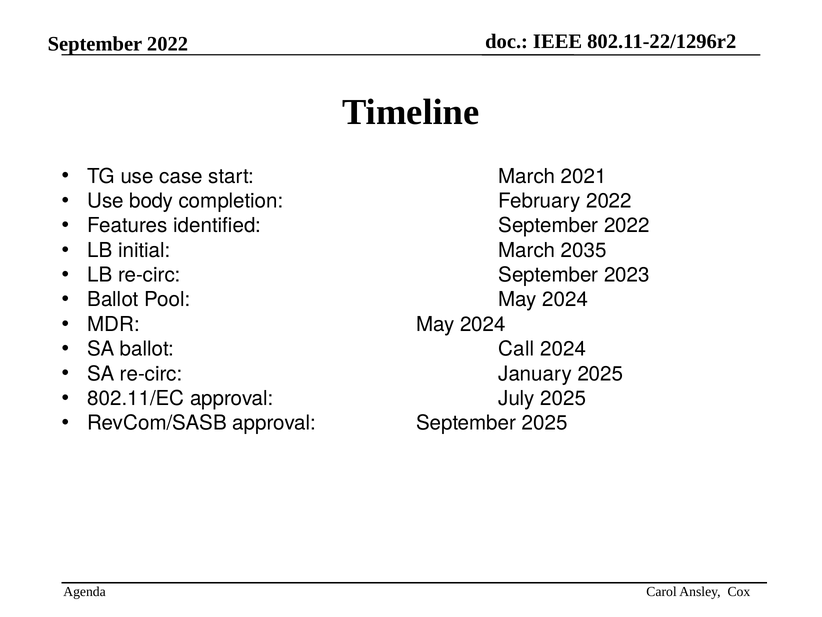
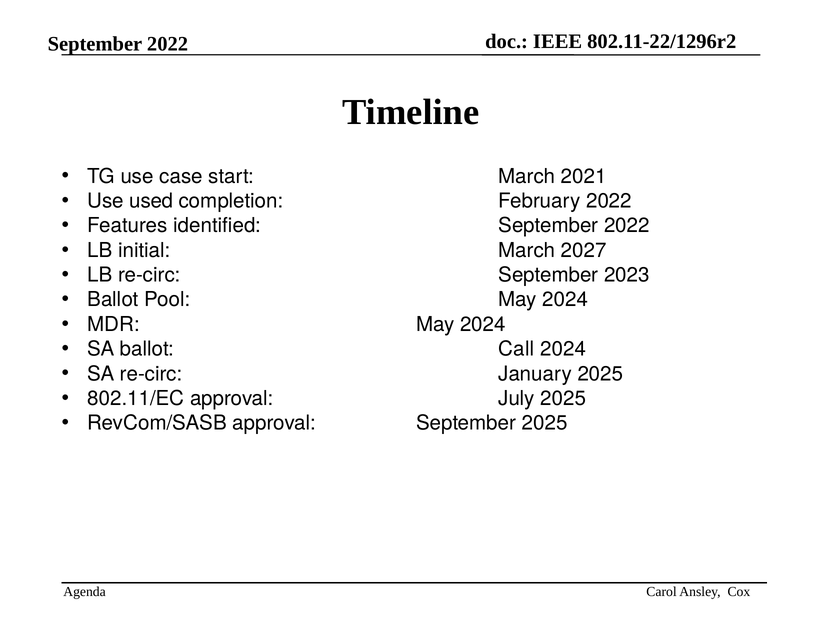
body: body -> used (151, 201)
2035: 2035 -> 2027 (584, 250)
